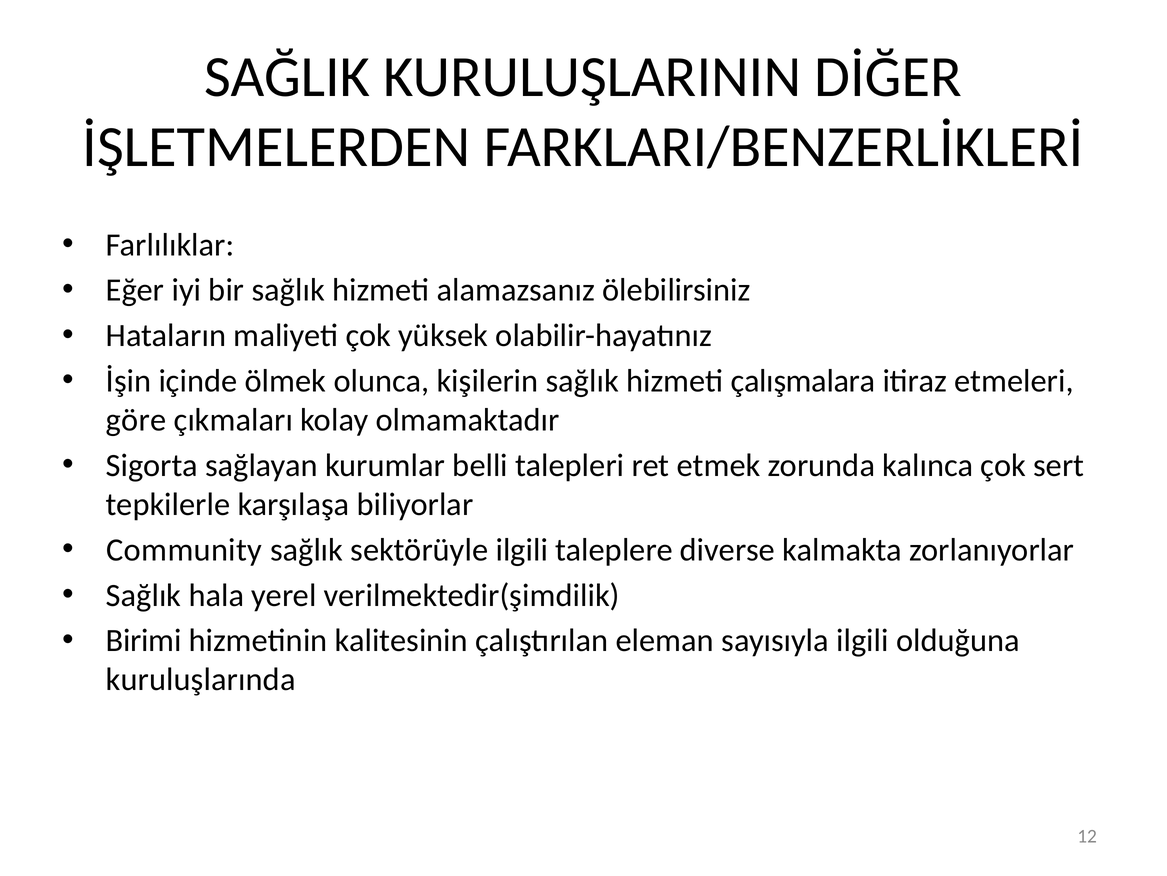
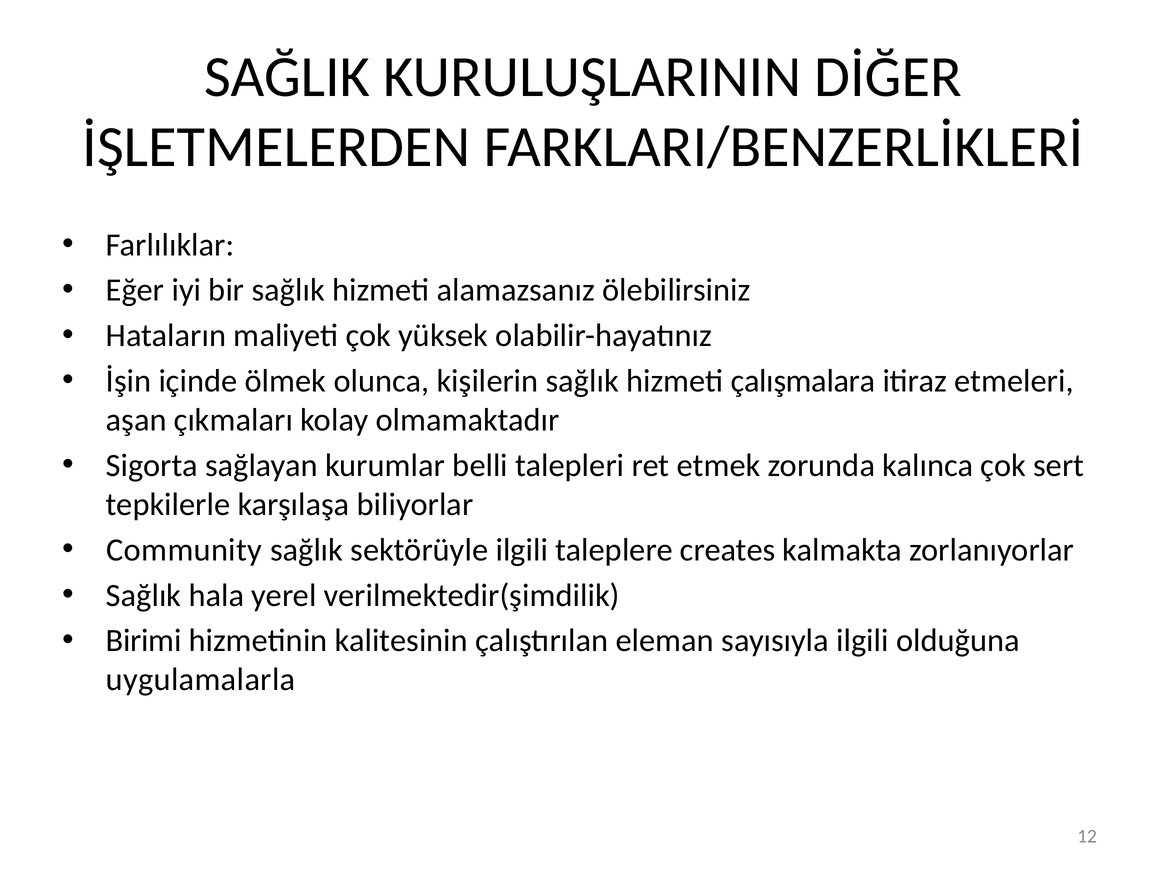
göre: göre -> aşan (136, 420)
diverse: diverse -> creates (728, 549)
kuruluşlarında: kuruluşlarında -> uygulamalarla (201, 679)
